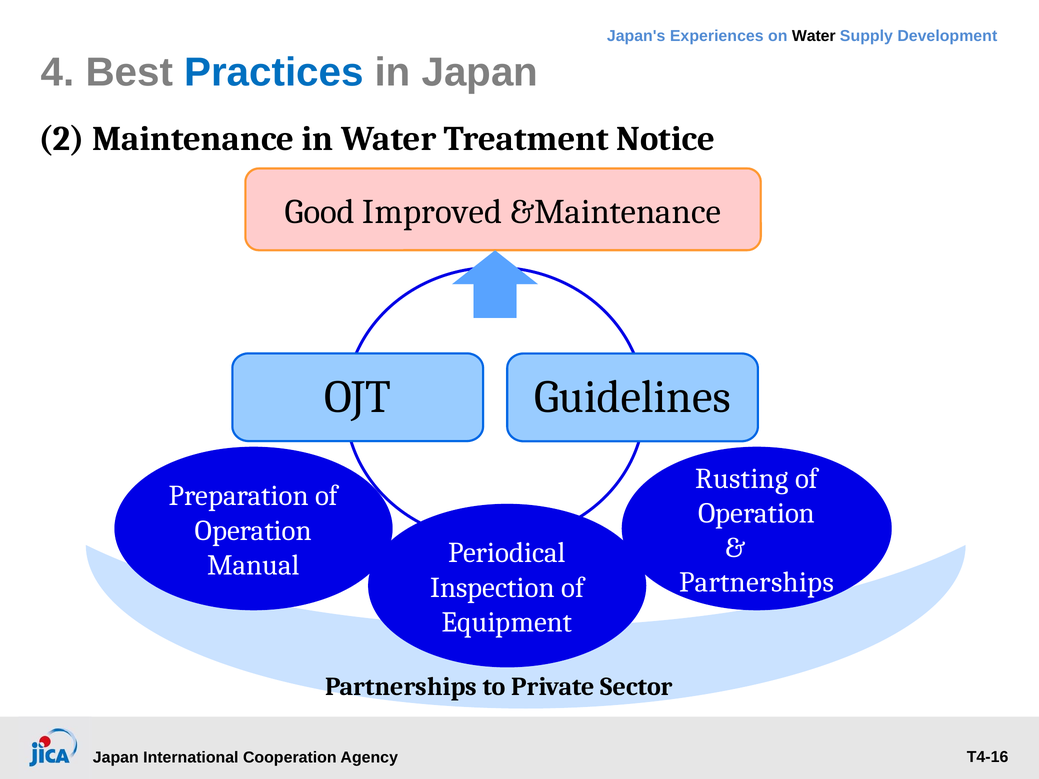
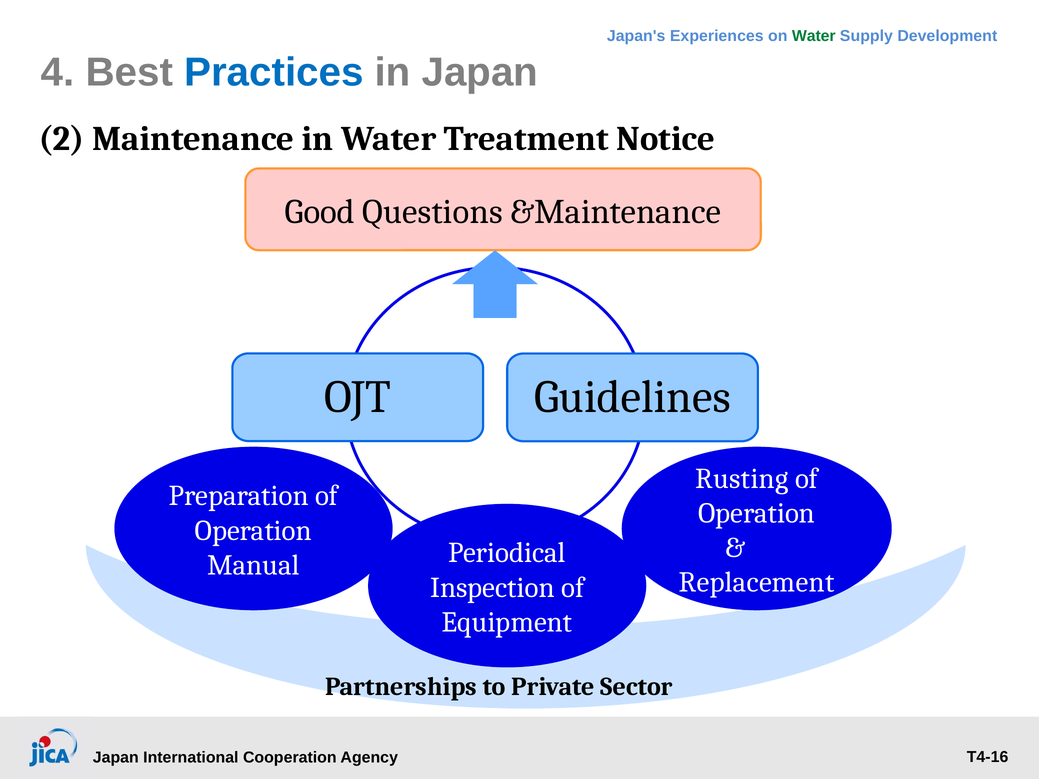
Water colour: black -> green (814, 36)
Improved: Improved -> Questions (433, 212)
Partnerships: Partnerships -> Replacement (757, 583)
